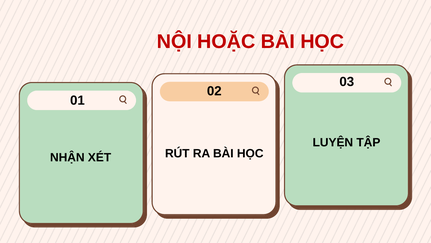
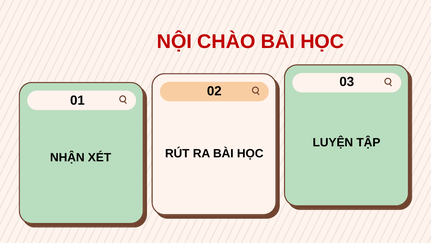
HOẶC: HOẶC -> CHÀO (226, 41)
